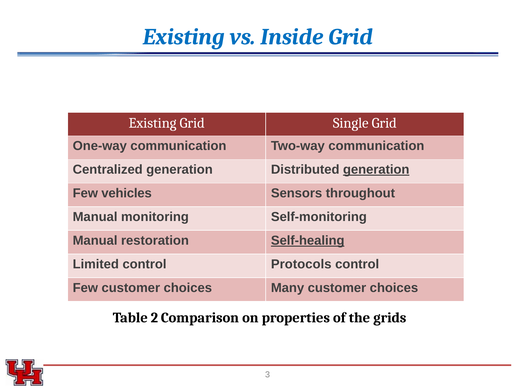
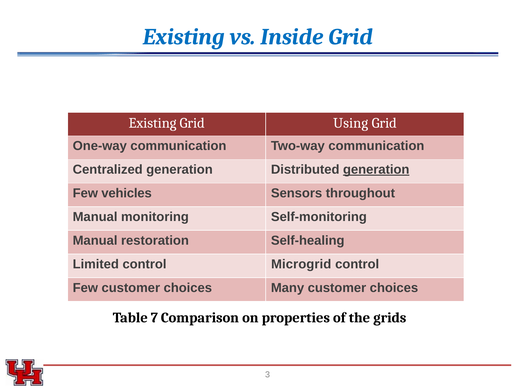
Single: Single -> Using (351, 123)
Self-healing underline: present -> none (308, 241)
Protocols: Protocols -> Microgrid (301, 264)
2: 2 -> 7 (154, 318)
